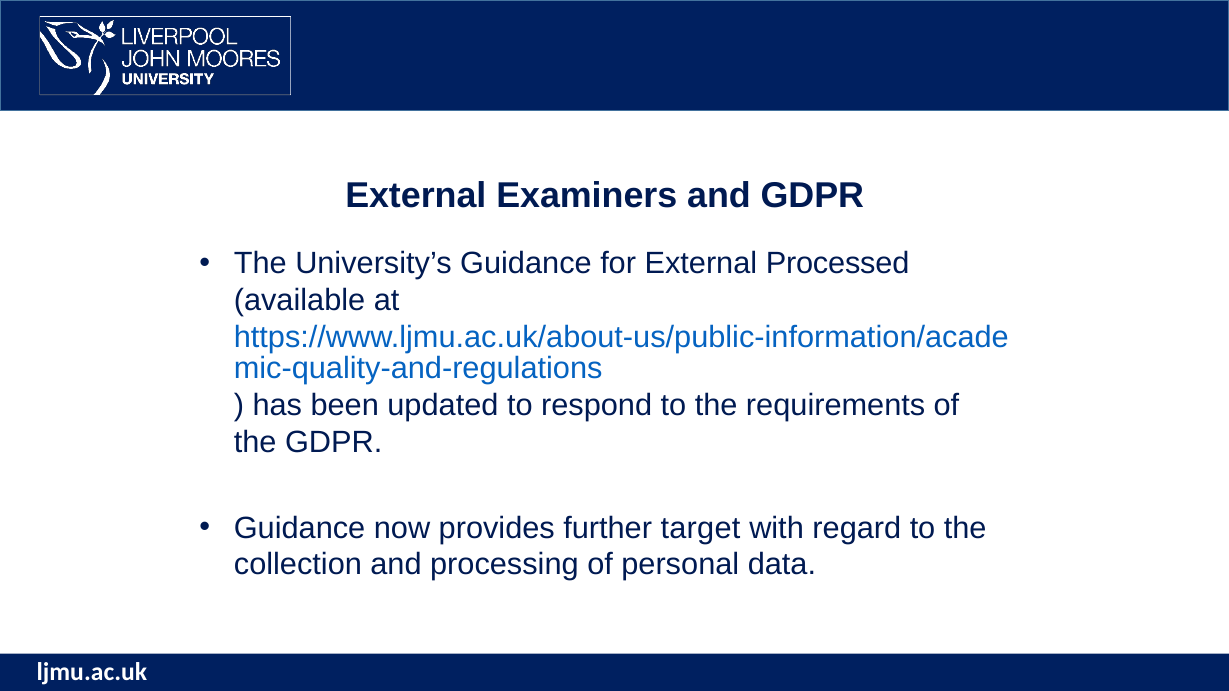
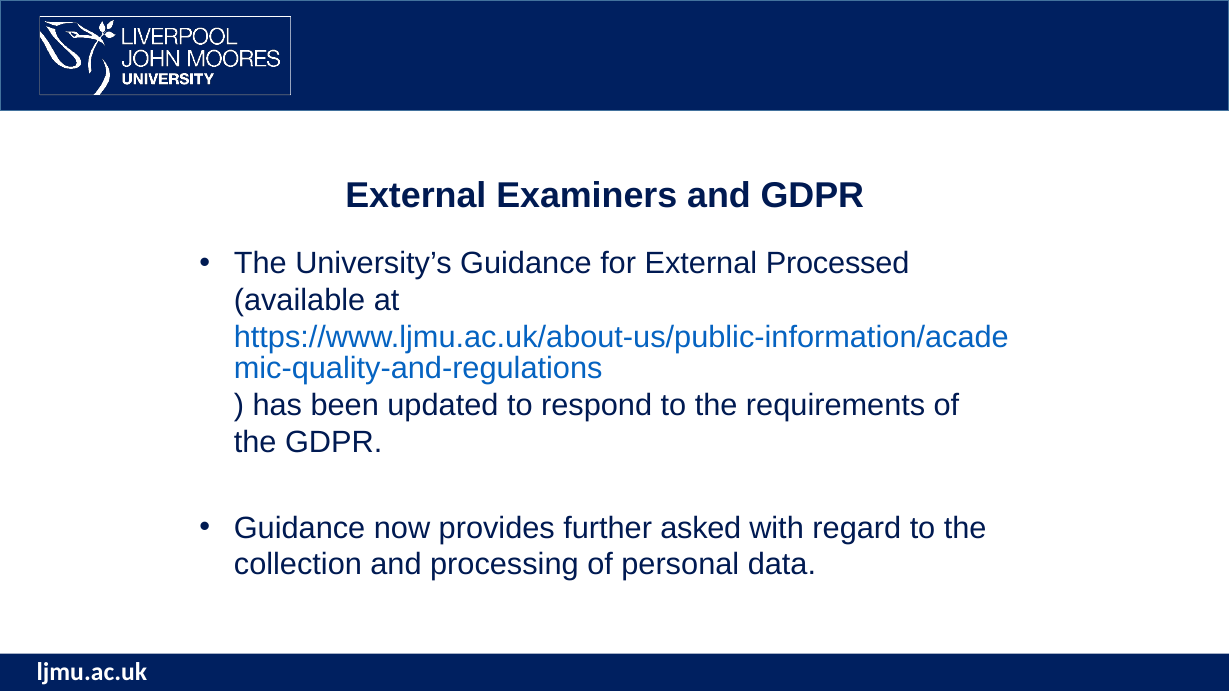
target: target -> asked (701, 528)
